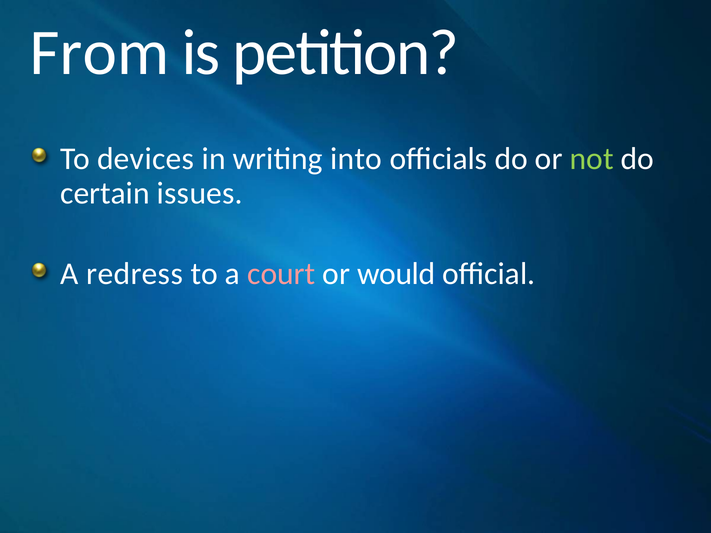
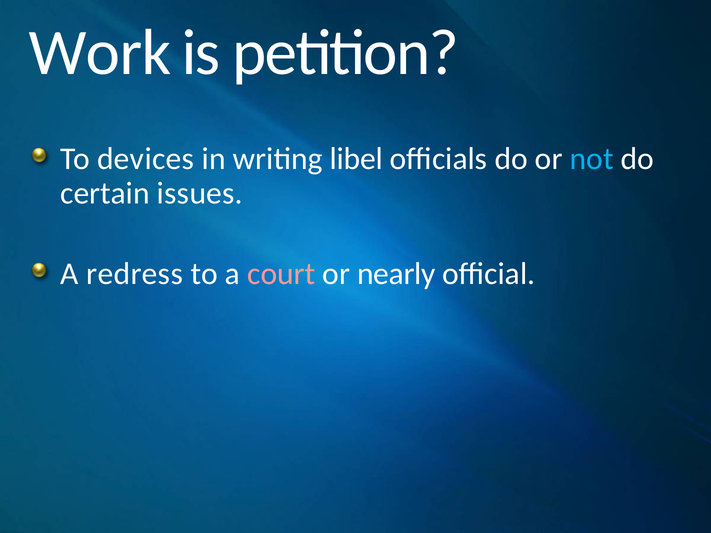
From: From -> Work (100, 53)
into: into -> libel (356, 159)
not colour: light green -> light blue (592, 159)
would: would -> nearly (396, 274)
